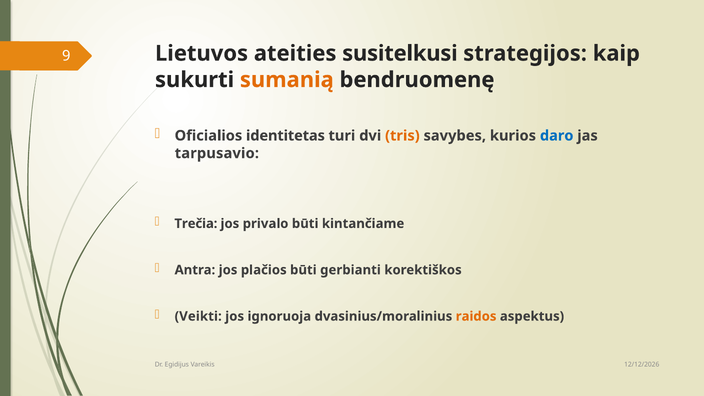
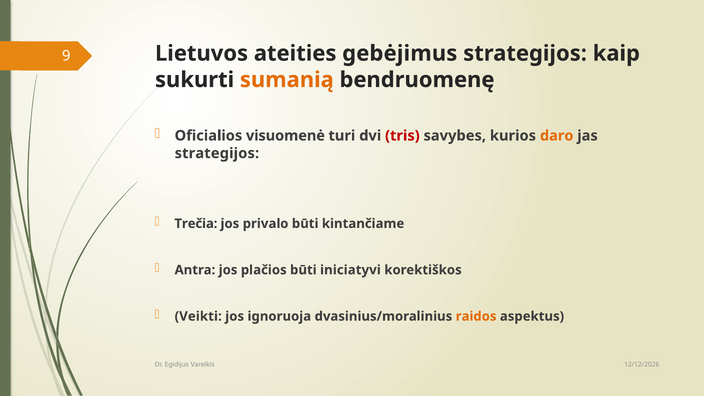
susitelkusi: susitelkusi -> gebėjimus (400, 53)
identitetas: identitetas -> visuomenė (285, 136)
tris colour: orange -> red (402, 136)
daro colour: blue -> orange (557, 136)
tarpusavio: tarpusavio -> strategijos (217, 153)
gerbianti: gerbianti -> iniciatyvi (350, 270)
